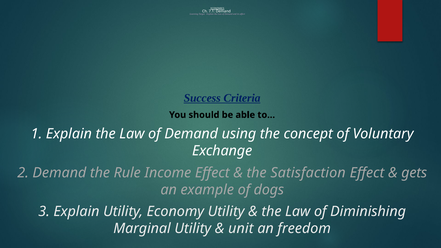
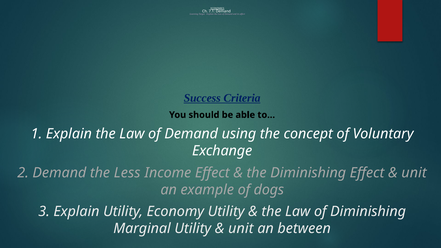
Rule: Rule -> Less (127, 173)
the Satisfaction: Satisfaction -> Diminishing (308, 173)
gets: gets -> unit (414, 173)
freedom: freedom -> between (304, 229)
